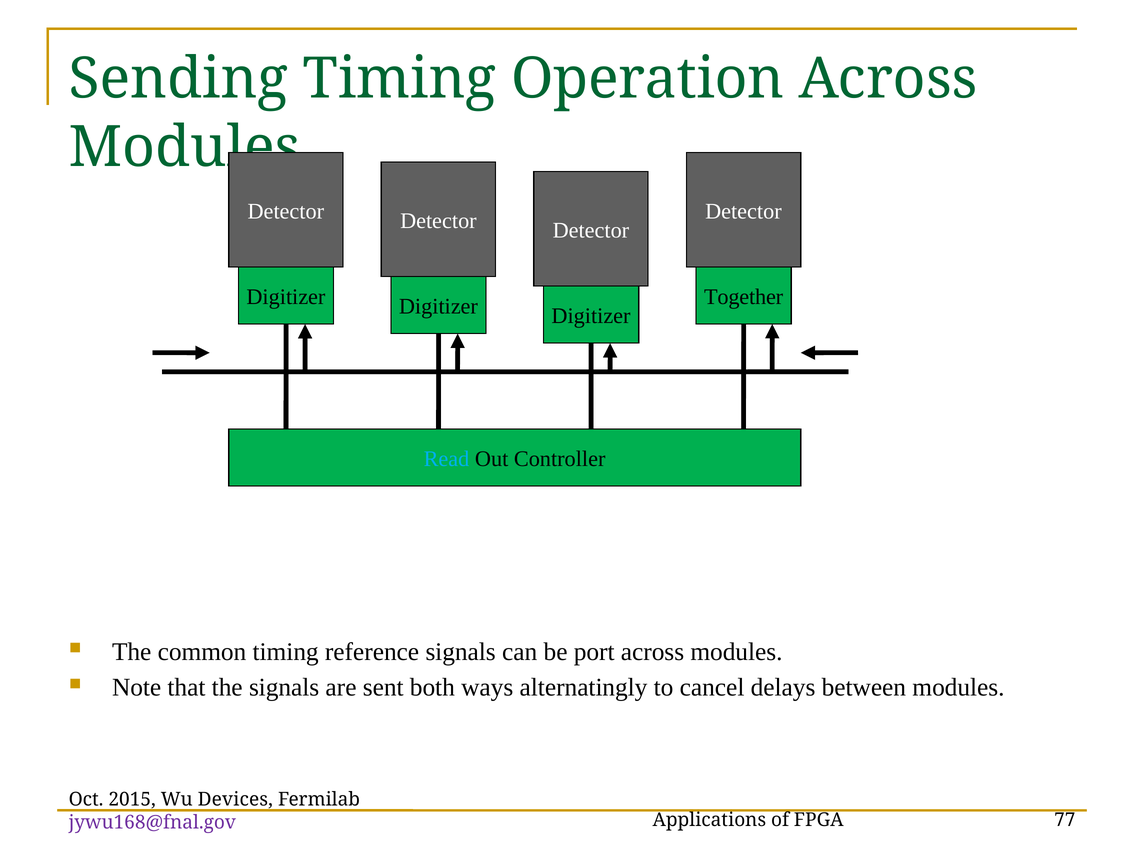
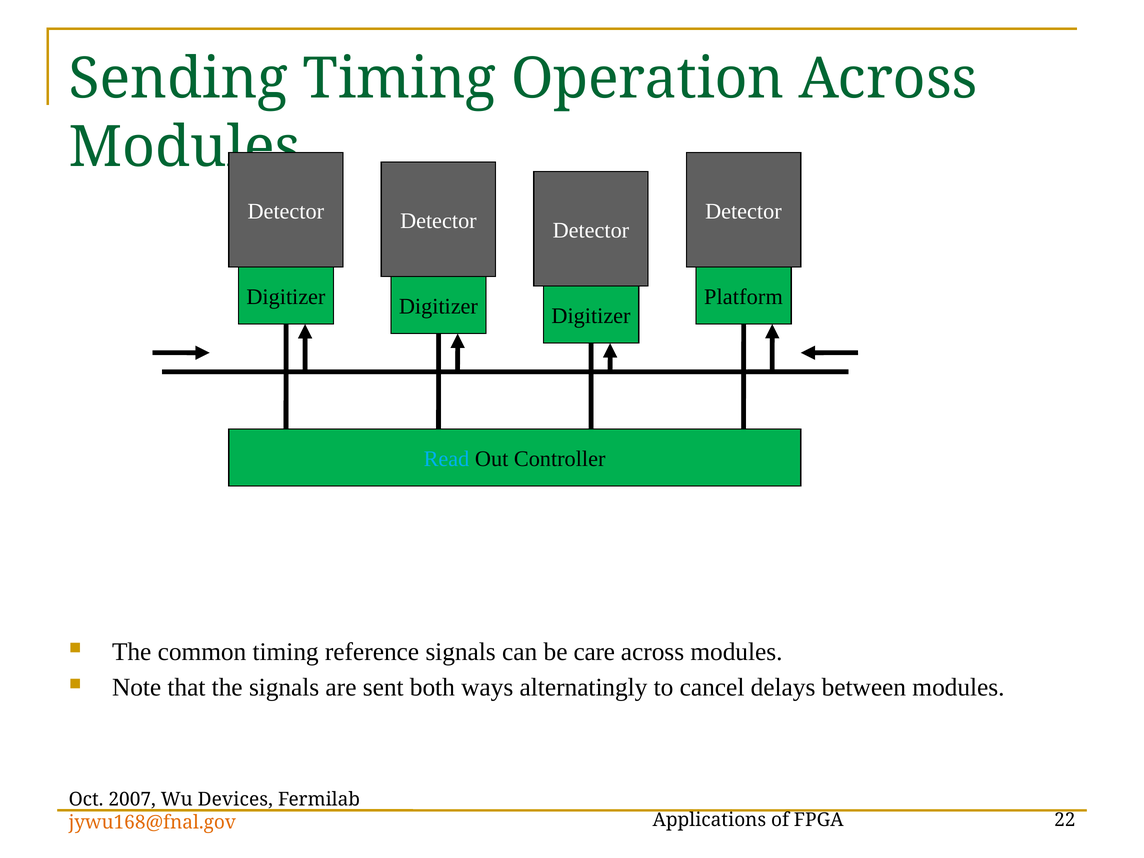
Together: Together -> Platform (743, 297)
port: port -> care (594, 652)
2015: 2015 -> 2007 (132, 800)
77: 77 -> 22 (1065, 820)
jywu168@fnal.gov colour: purple -> orange (152, 822)
